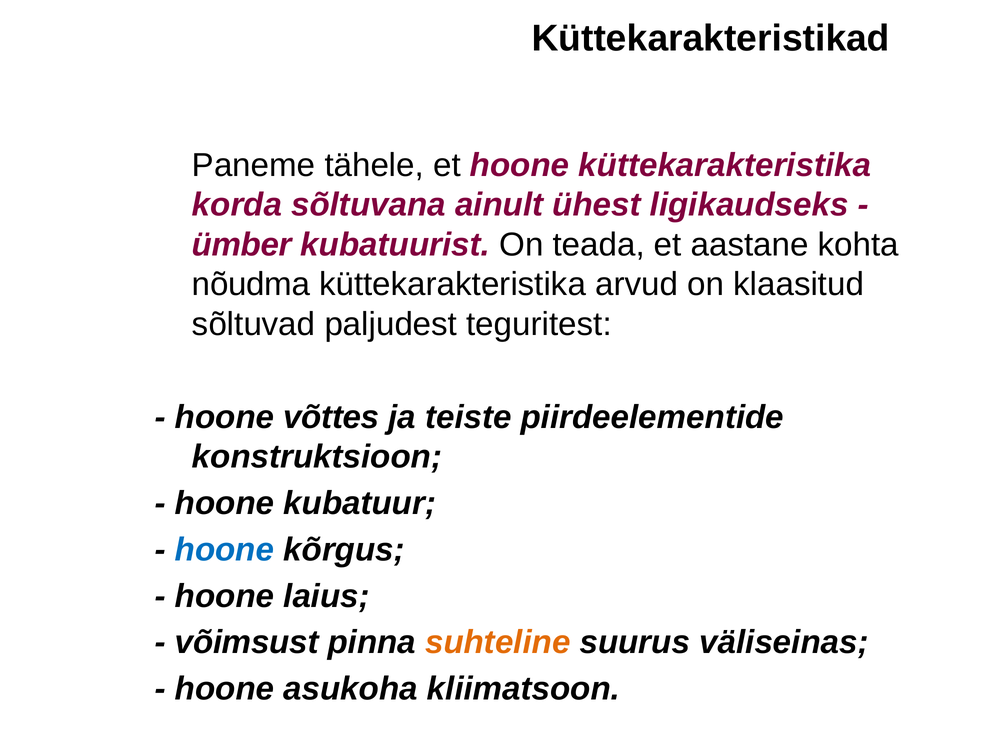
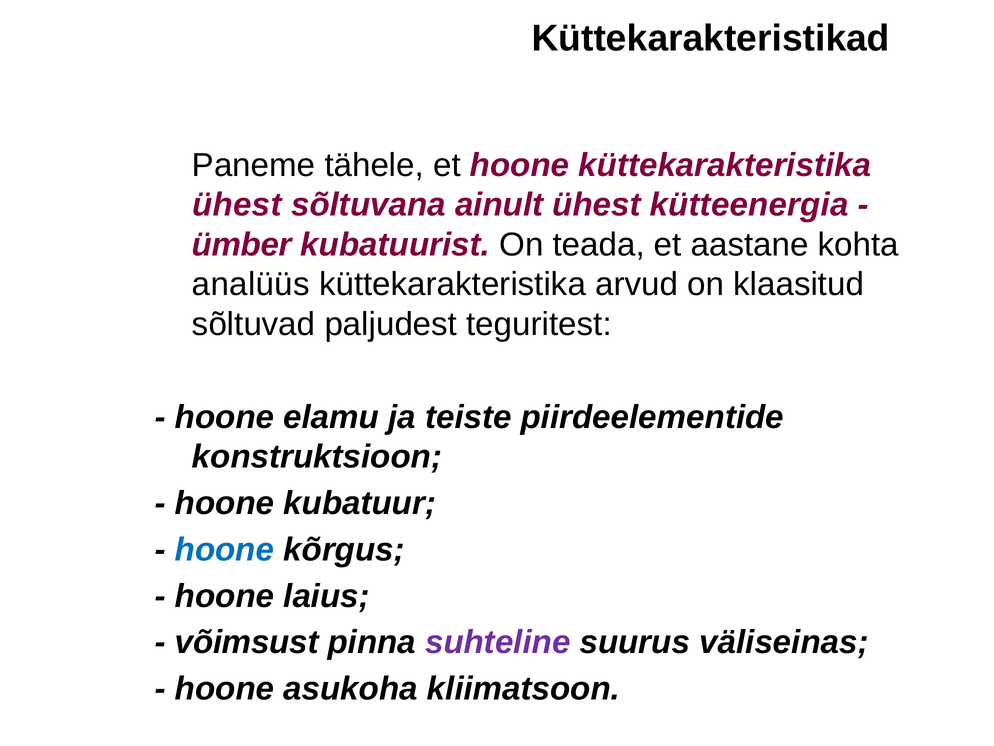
korda: korda -> ühest (237, 205)
ligikaudseks: ligikaudseks -> kütteenergia (749, 205)
nõudma: nõudma -> analüüs (251, 284)
võttes: võttes -> elamu (331, 417)
suhteline colour: orange -> purple (498, 642)
